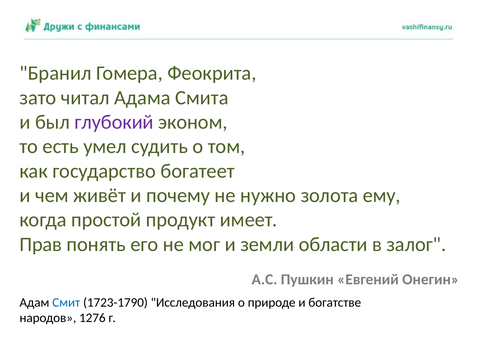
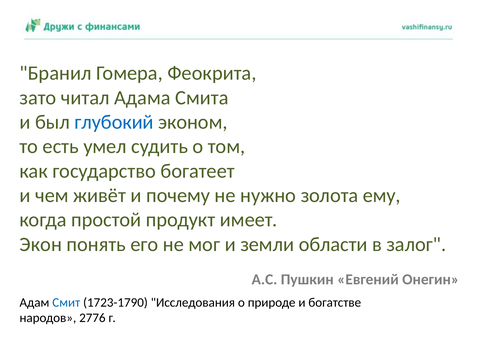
глубокий colour: purple -> blue (114, 122)
Прав: Прав -> Экон (41, 245)
1276: 1276 -> 2776 (92, 318)
